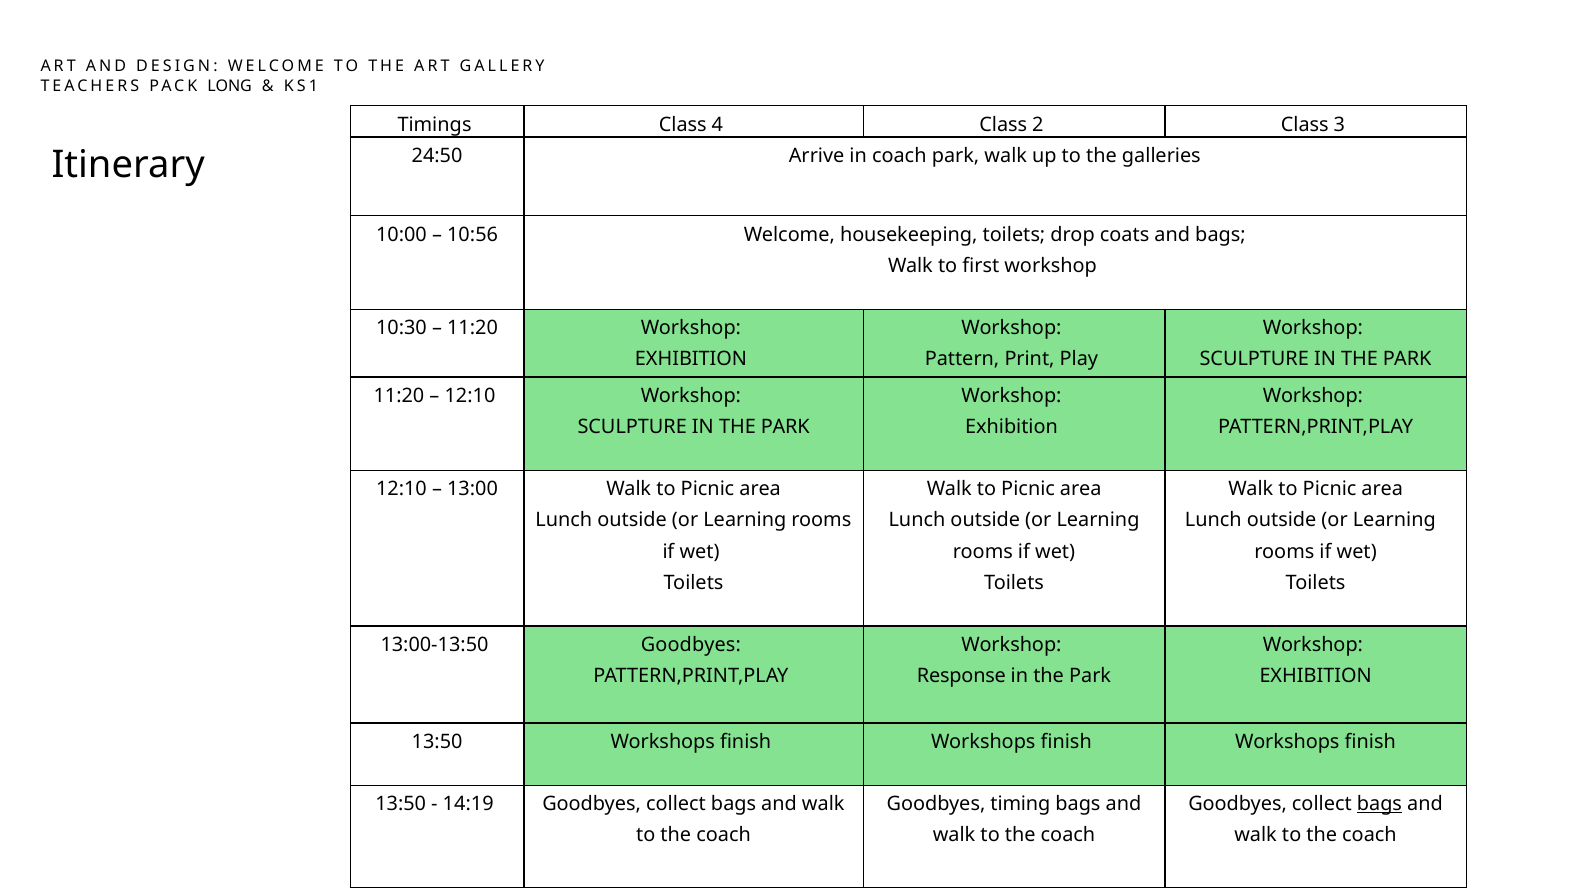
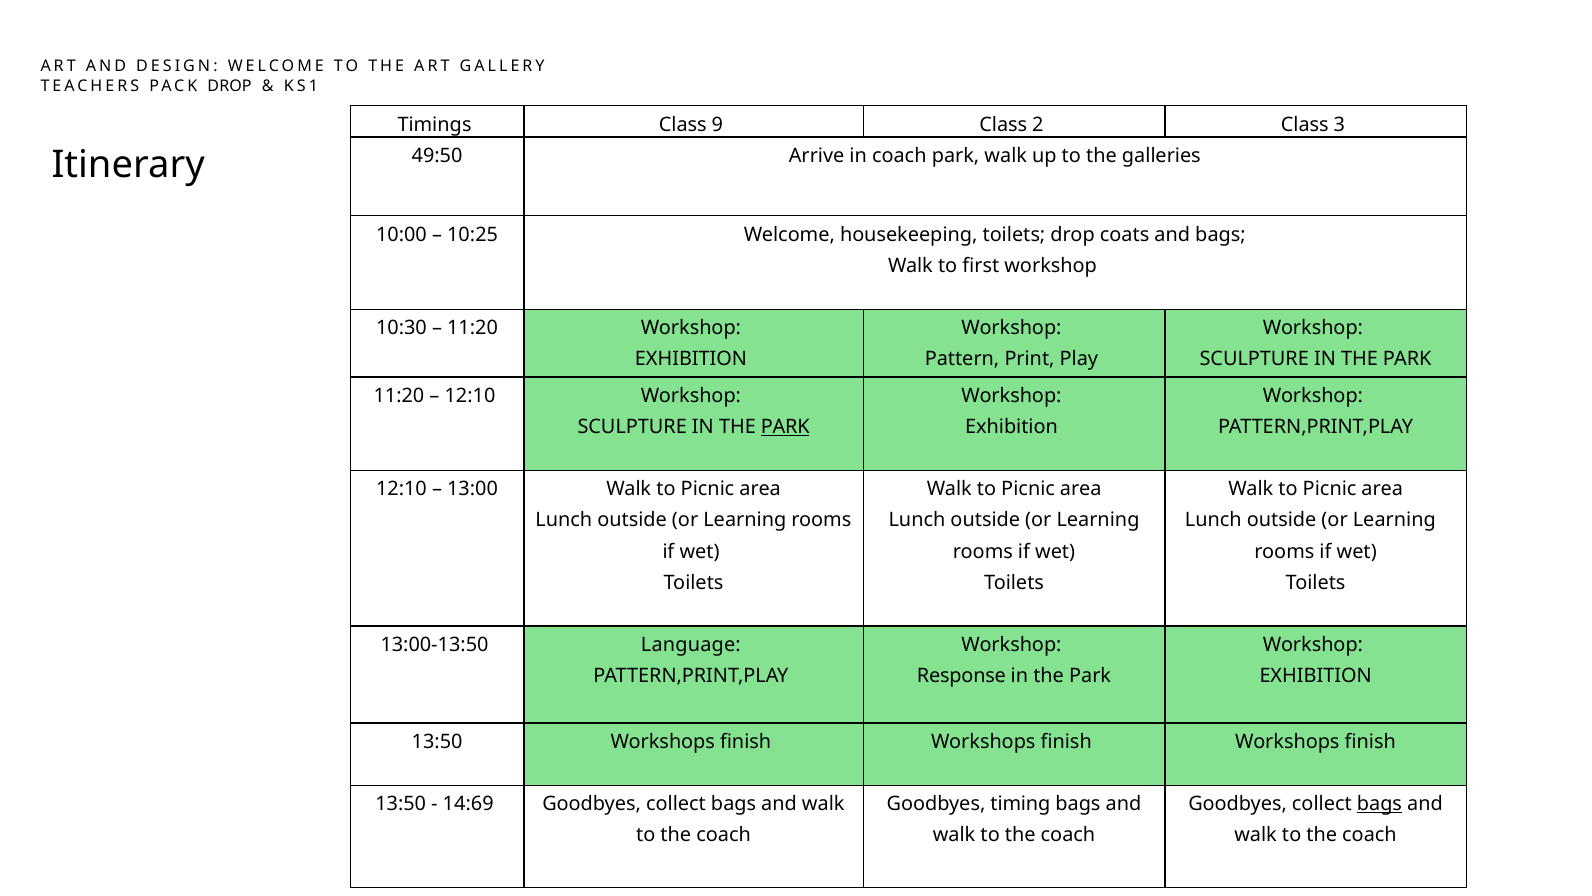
PACK LONG: LONG -> DROP (230, 86)
4: 4 -> 9 (717, 124)
24:50: 24:50 -> 49:50 (437, 156)
10:56: 10:56 -> 10:25 (473, 234)
PARK underline: none -> present (785, 427)
13:00-13:50 Goodbyes: Goodbyes -> Language (691, 645)
14:19: 14:19 -> 14:69 (468, 804)
